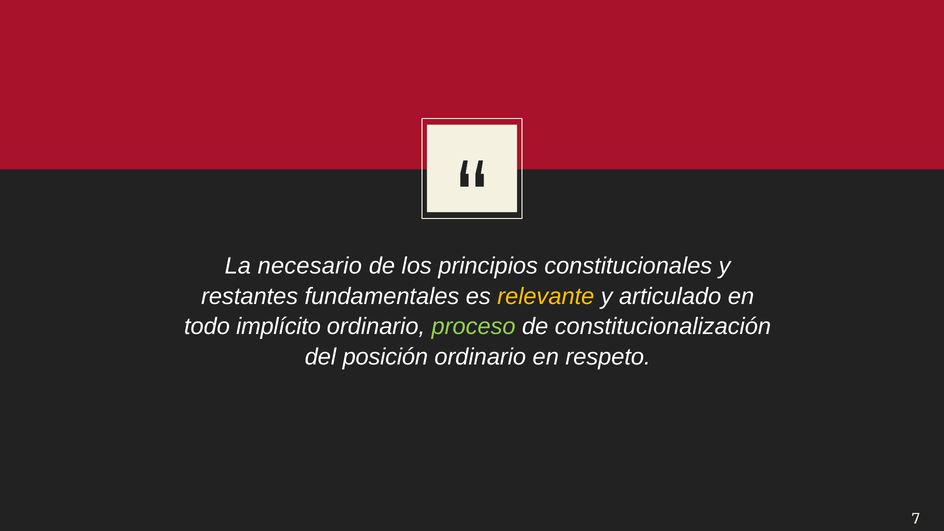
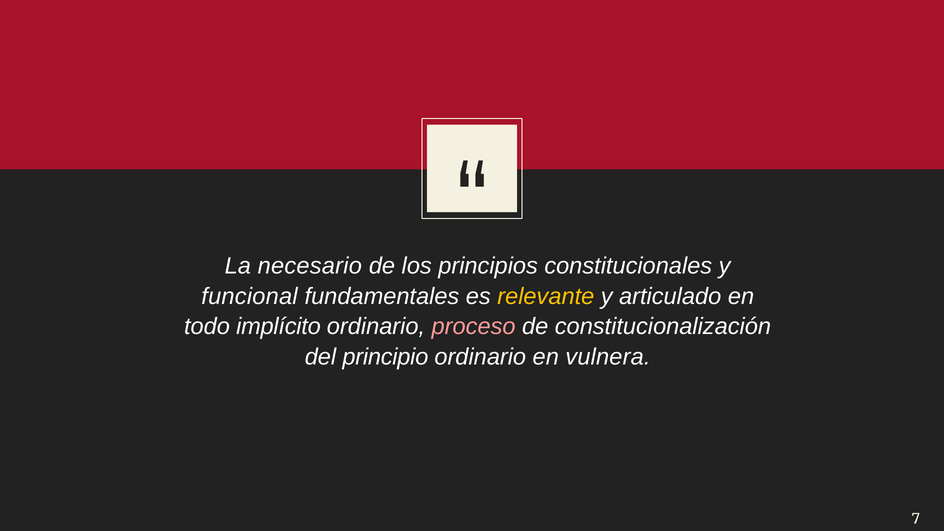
restantes: restantes -> funcional (250, 296)
proceso colour: light green -> pink (474, 327)
posición: posición -> principio (385, 357)
respeto: respeto -> vulnera (608, 357)
